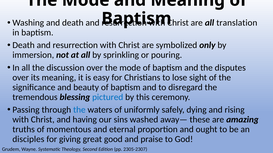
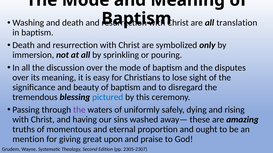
the colour: blue -> purple (79, 110)
disciples: disciples -> mention (28, 140)
good: good -> upon (113, 140)
